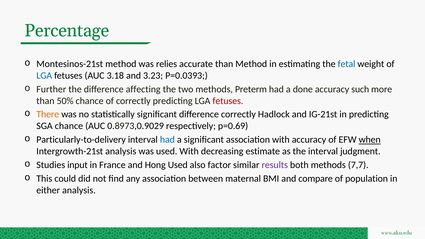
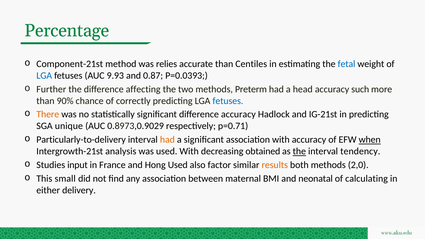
Montesinos-21st: Montesinos-21st -> Component-21st (70, 64)
than Method: Method -> Centiles (251, 64)
3.18: 3.18 -> 9.93 (115, 76)
3.23: 3.23 -> 0.87 (153, 76)
done: done -> head (303, 89)
50%: 50% -> 90% (65, 101)
fetuses colour: red -> blue (228, 101)
difference correctly: correctly -> accuracy (238, 114)
SGA chance: chance -> unique (69, 126)
p=0.69: p=0.69 -> p=0.71 (233, 126)
had colour: blue -> orange (167, 140)
estimate: estimate -> obtained (263, 151)
the underline: none -> present (299, 151)
judgment: judgment -> tendency (360, 151)
results colour: purple -> orange (275, 165)
7,7: 7,7 -> 2,0 (358, 165)
could: could -> small (65, 179)
compare: compare -> neonatal (316, 179)
population: population -> calculating (367, 179)
either analysis: analysis -> delivery (79, 190)
